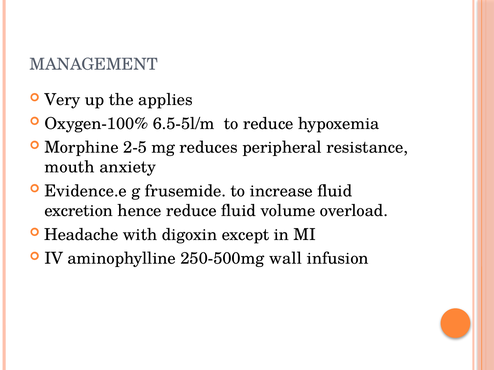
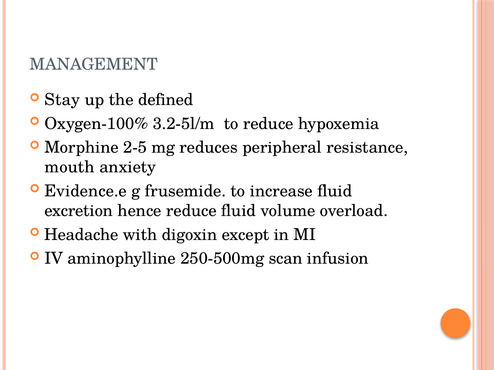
Very: Very -> Stay (62, 100)
applies: applies -> defined (166, 100)
6.5-5l/m: 6.5-5l/m -> 3.2-5l/m (184, 124)
wall: wall -> scan (286, 259)
